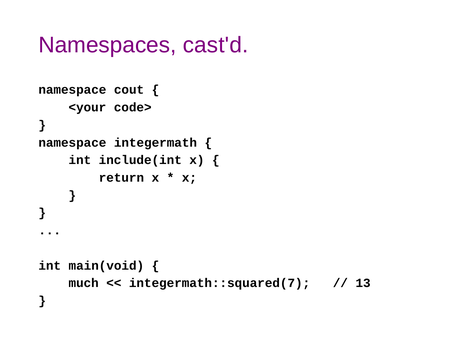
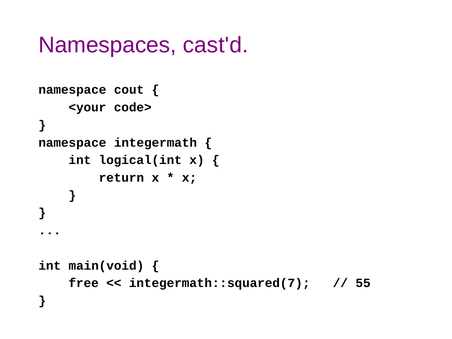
include(int: include(int -> logical(int (140, 160)
much: much -> free (84, 283)
13: 13 -> 55 (363, 283)
